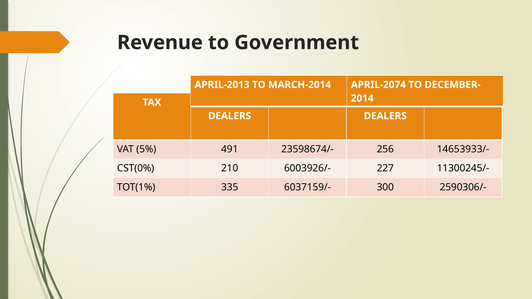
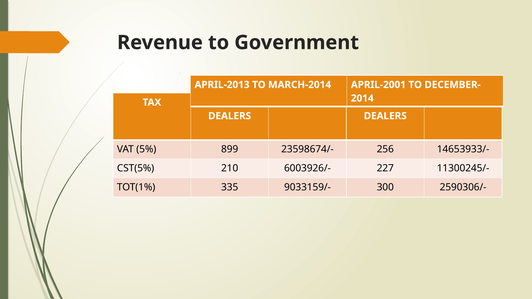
APRIL-2074: APRIL-2074 -> APRIL-2001 (378, 85)
491: 491 -> 899 (230, 149)
CST(0%: CST(0% -> CST(5% (136, 168)
6037159/-: 6037159/- -> 9033159/- (307, 187)
